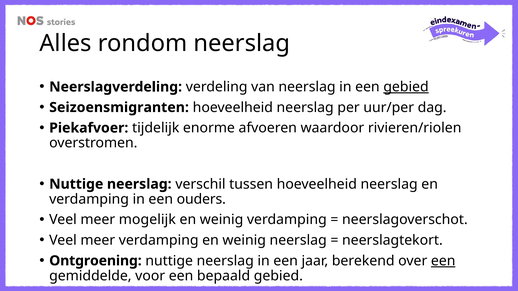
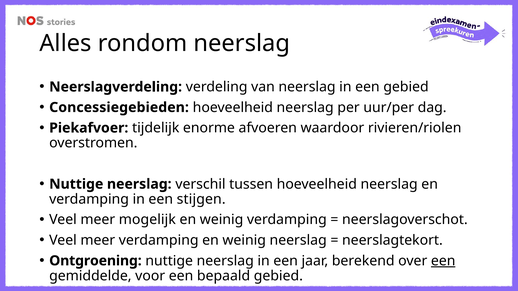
gebied underline: present -> none (406, 87)
Seizoensmigranten: Seizoensmigranten -> Concessiegebieden (119, 108)
ouders: ouders -> stijgen (201, 199)
